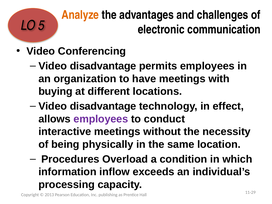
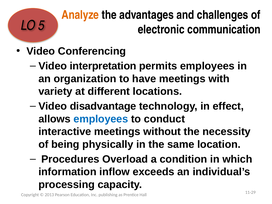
disadvantage: disadvantage -> interpretation (103, 66)
buying: buying -> variety (55, 91)
employees colour: purple -> blue (101, 119)
